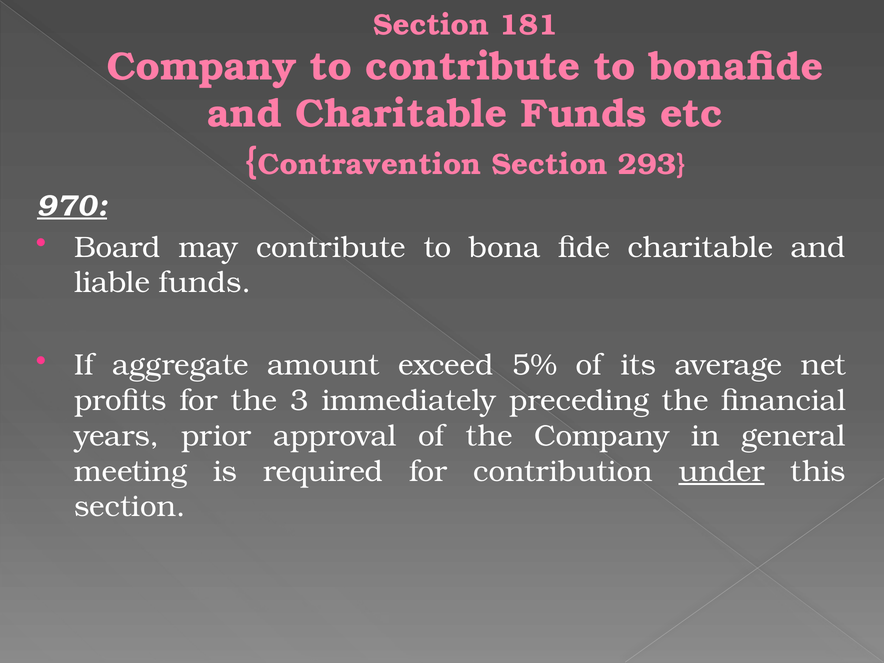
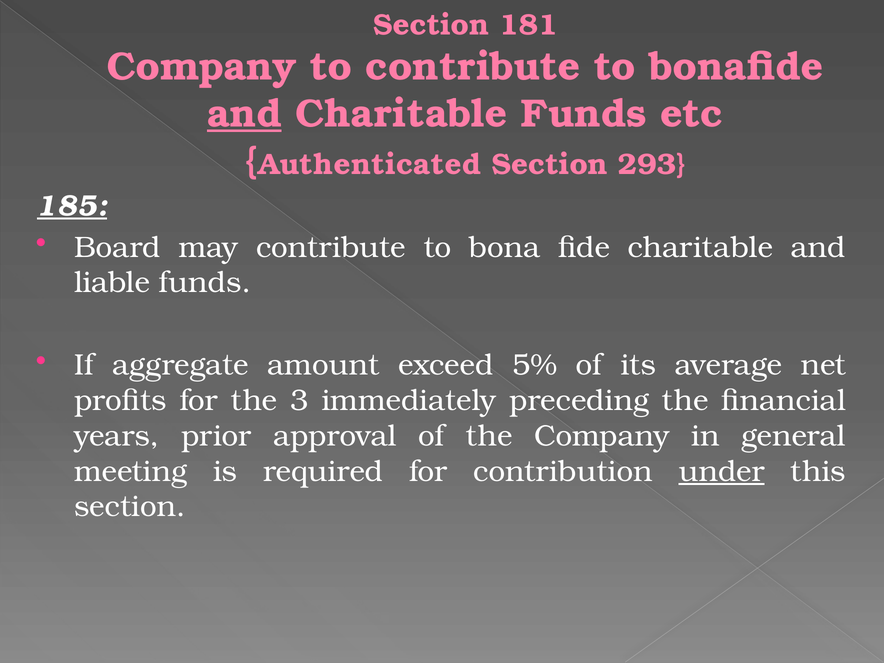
and underline: none -> present (244, 114)
Contravention: Contravention -> Authenticated (370, 164)
970: 970 -> 185 (72, 206)
